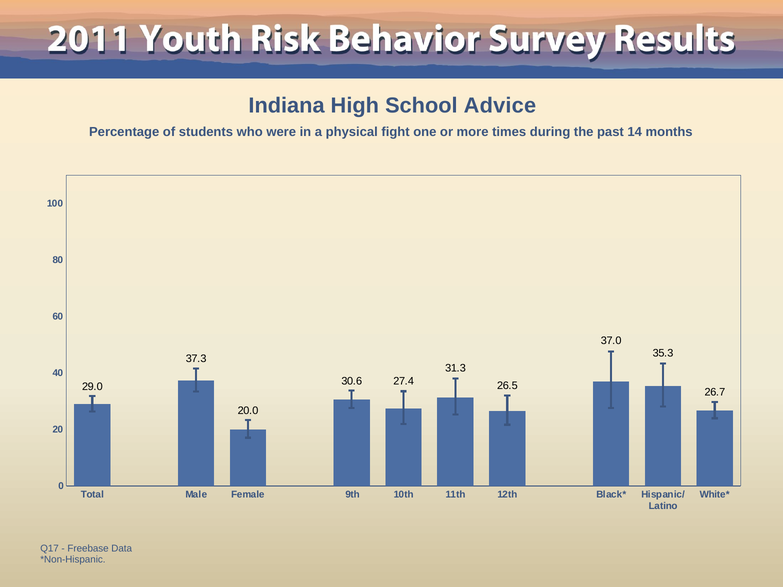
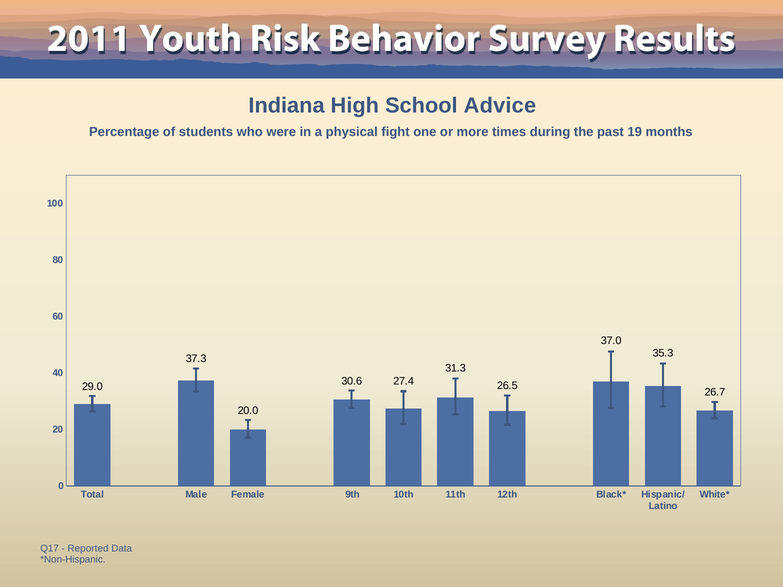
14: 14 -> 19 (635, 132)
Freebase: Freebase -> Reported (88, 549)
